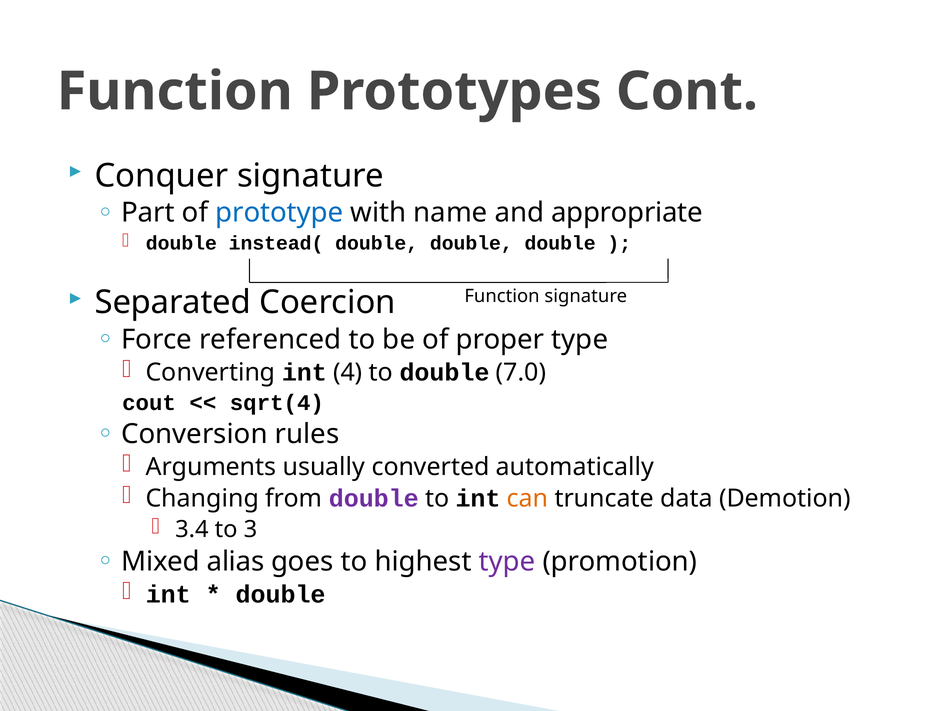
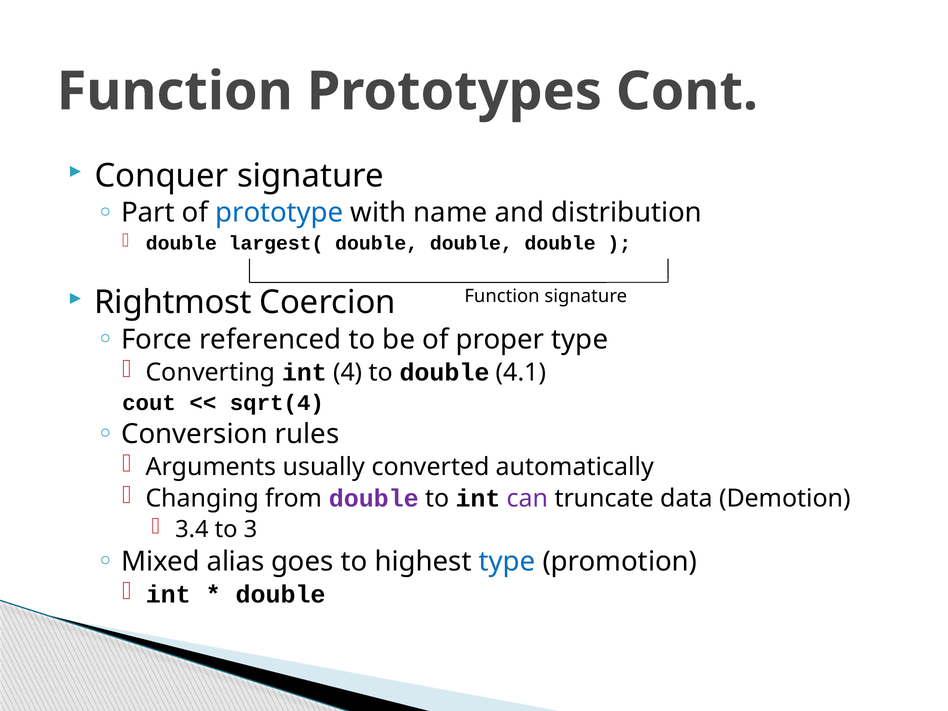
appropriate: appropriate -> distribution (627, 213)
instead(: instead( -> largest( (276, 243)
Separated: Separated -> Rightmost (173, 303)
7.0: 7.0 -> 4.1 (521, 373)
can colour: orange -> purple (528, 499)
type colour: purple -> blue (507, 562)
